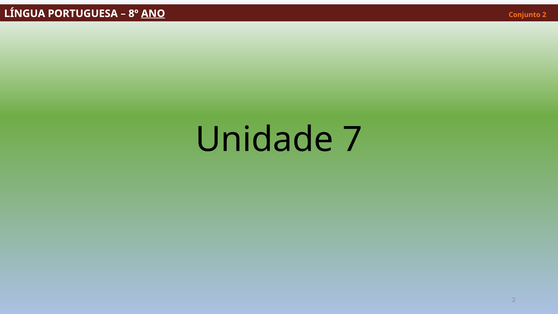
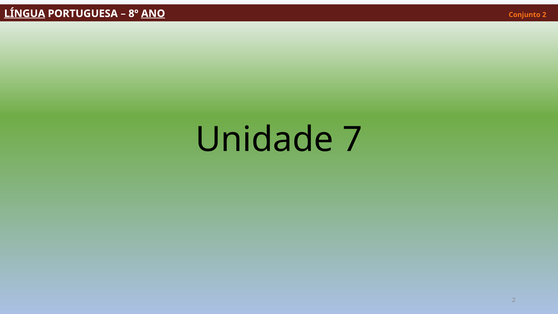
LÍNGUA underline: none -> present (25, 14)
